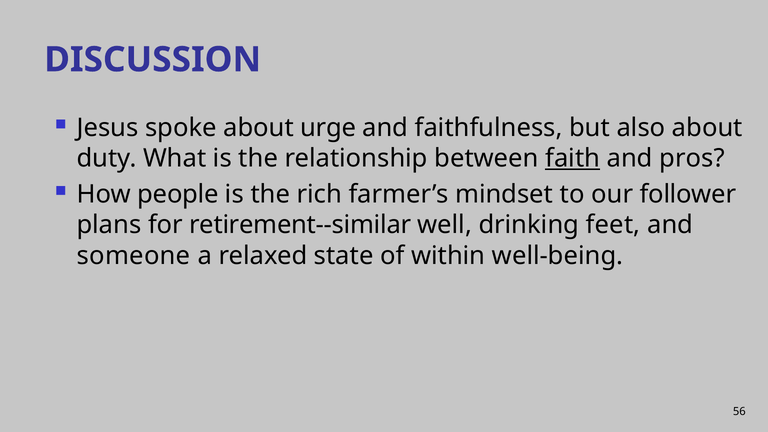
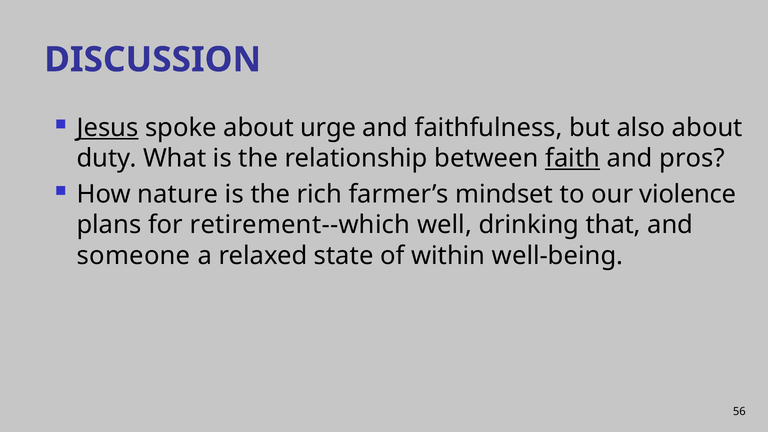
Jesus underline: none -> present (108, 128)
people: people -> nature (178, 194)
follower: follower -> violence (688, 194)
retirement--similar: retirement--similar -> retirement--which (300, 225)
feet: feet -> that (613, 225)
